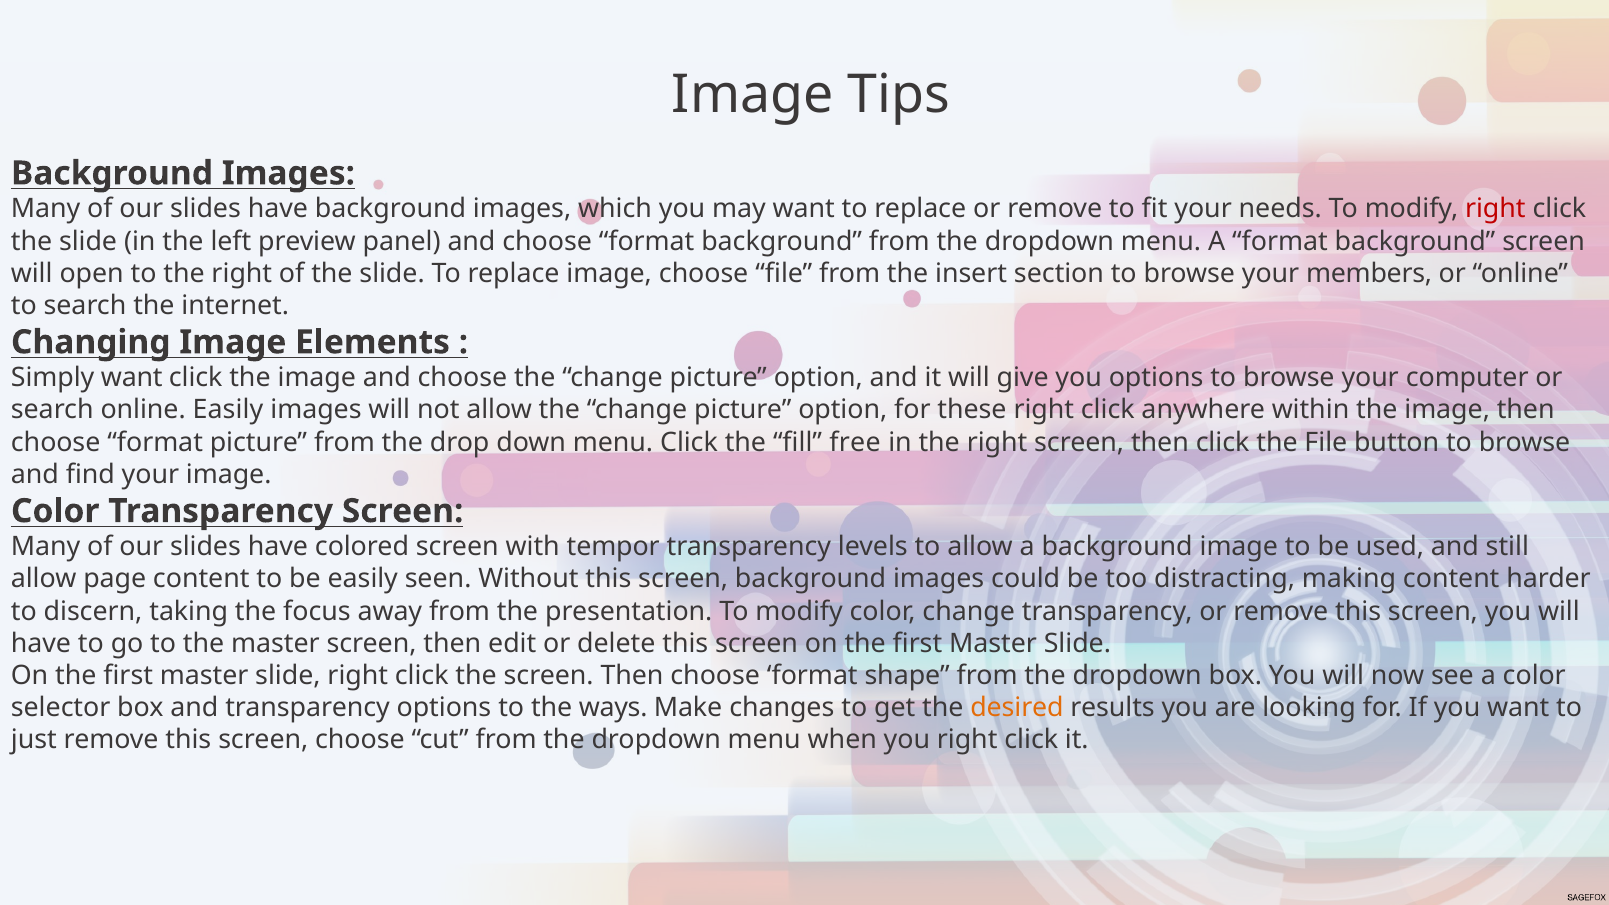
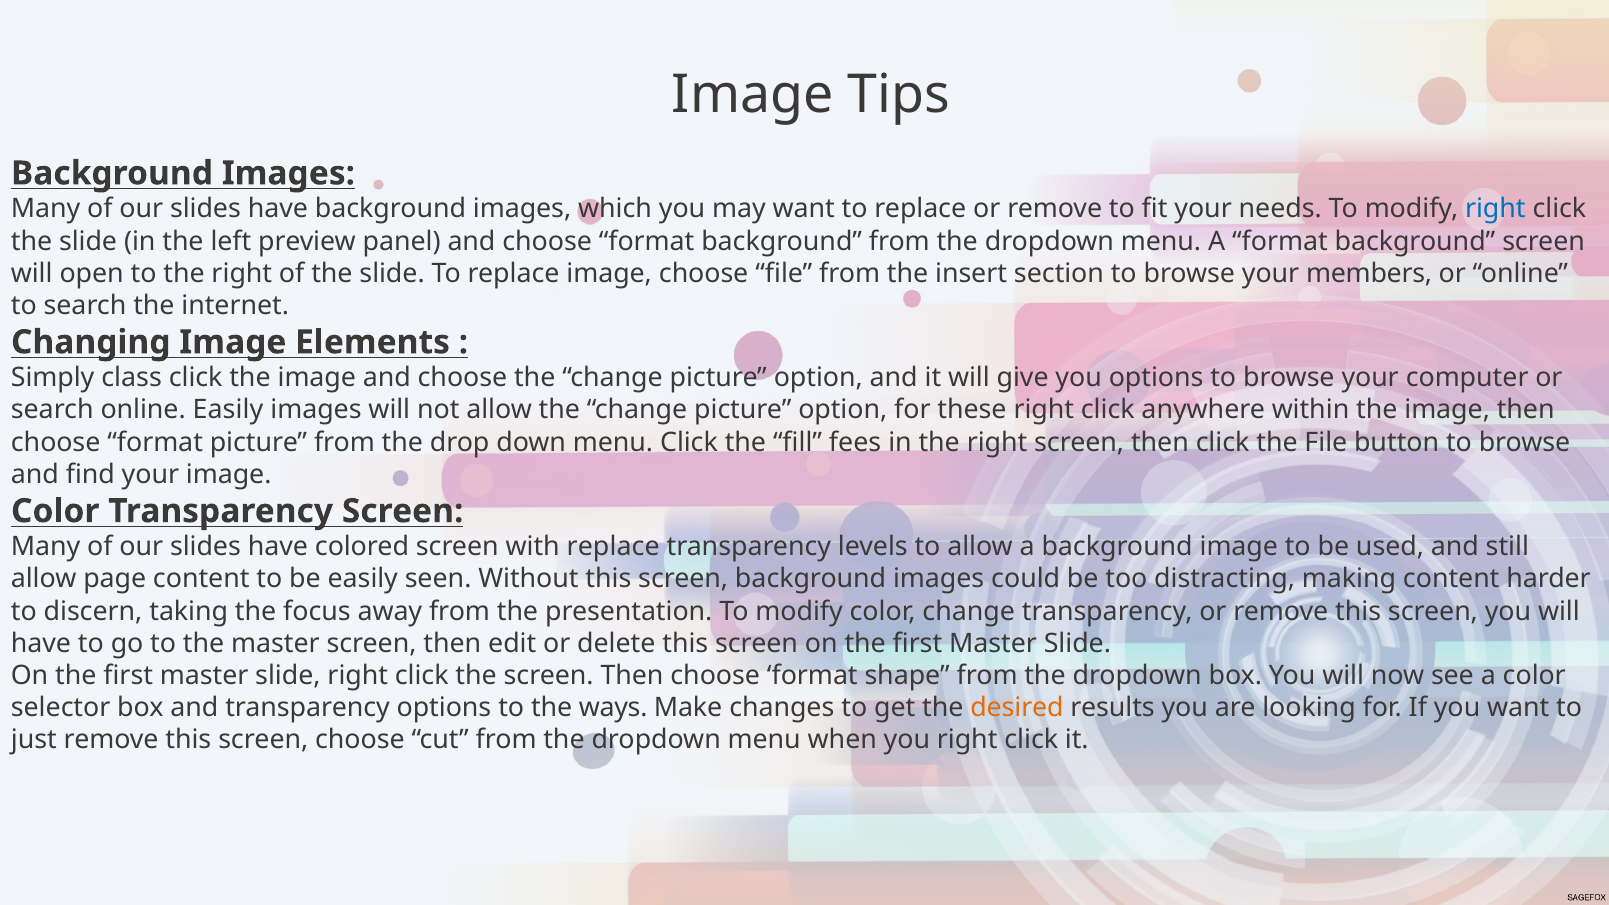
right colour: red -> blue (1495, 209)
Simply want: want -> class (132, 378)
free: free -> fees (855, 442)
with tempor: tempor -> replace (613, 547)
